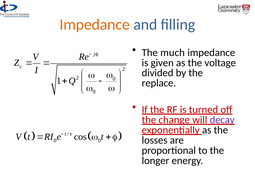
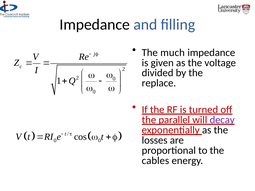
Impedance colour: orange -> black (95, 25)
change: change -> parallel (174, 120)
longer: longer -> cables (155, 161)
